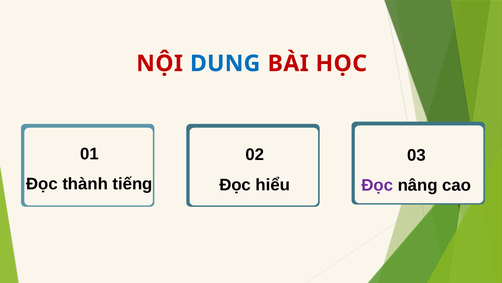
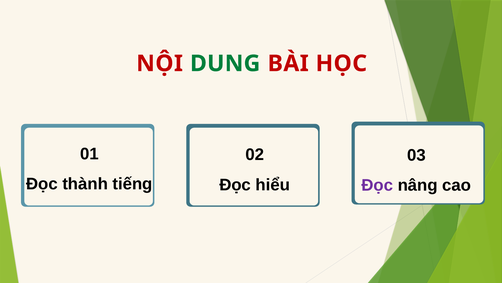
DUNG colour: blue -> green (225, 63)
